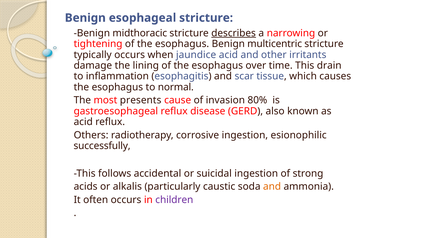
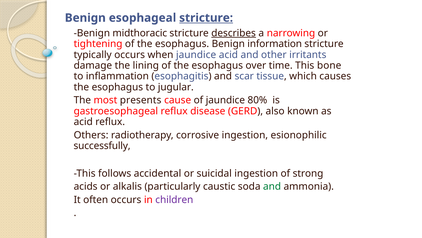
stricture underline: none -> present (206, 18)
multicentric: multicentric -> information (275, 44)
drain: drain -> bone (329, 65)
normal: normal -> jugular (176, 87)
of invasion: invasion -> jaundice (225, 100)
and colour: orange -> green (272, 186)
